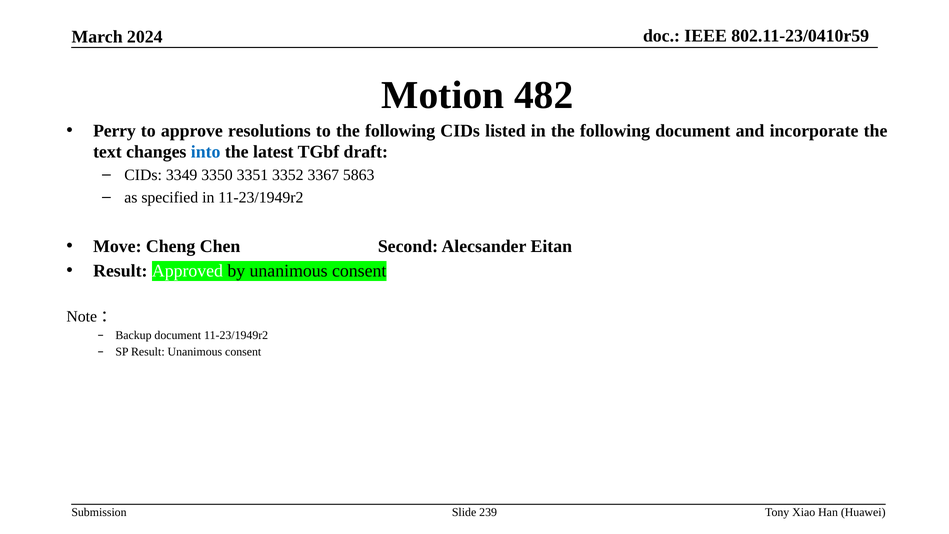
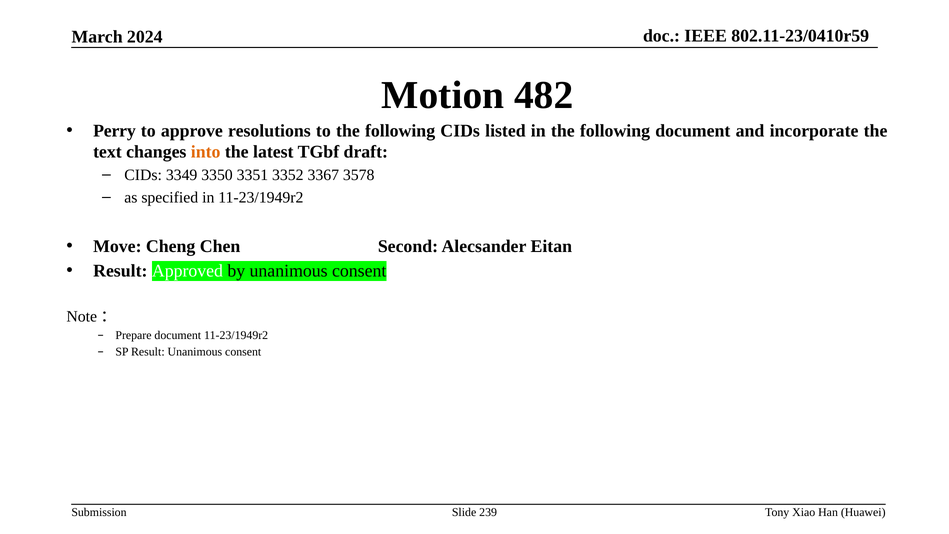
into colour: blue -> orange (206, 152)
5863: 5863 -> 3578 (359, 175)
Backup: Backup -> Prepare (133, 335)
